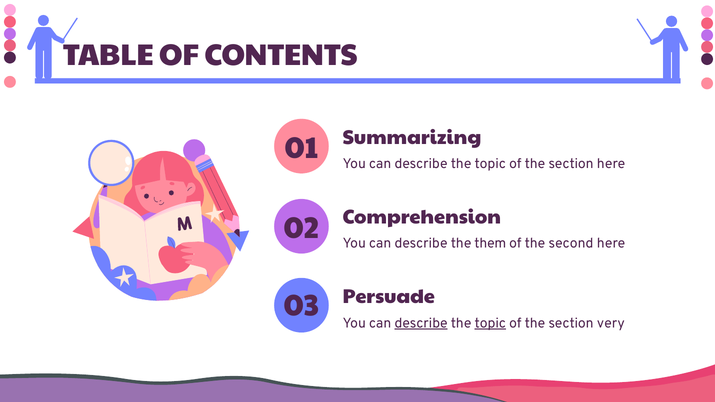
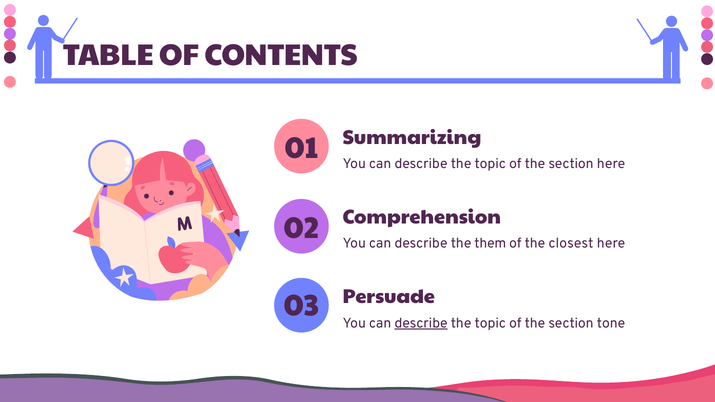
second: second -> closest (571, 243)
topic underline: present -> none (490, 323)
very: very -> tone (611, 323)
